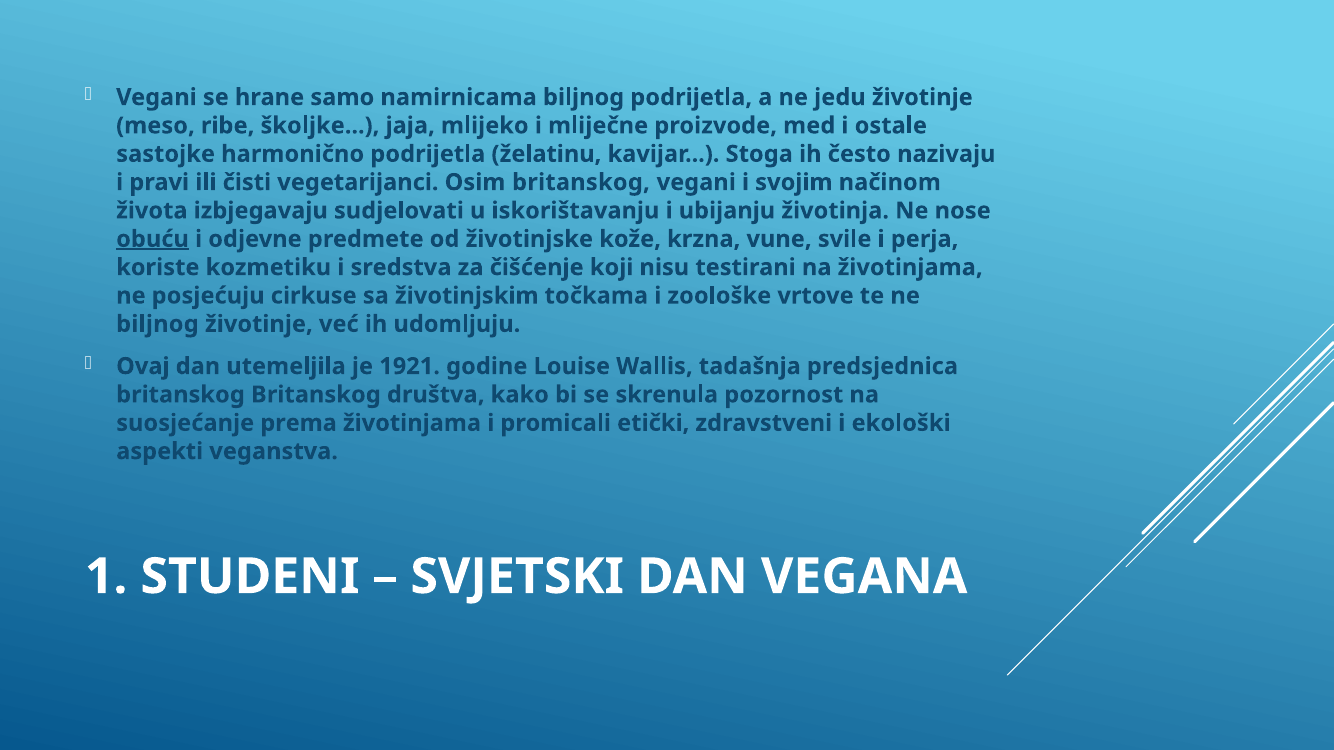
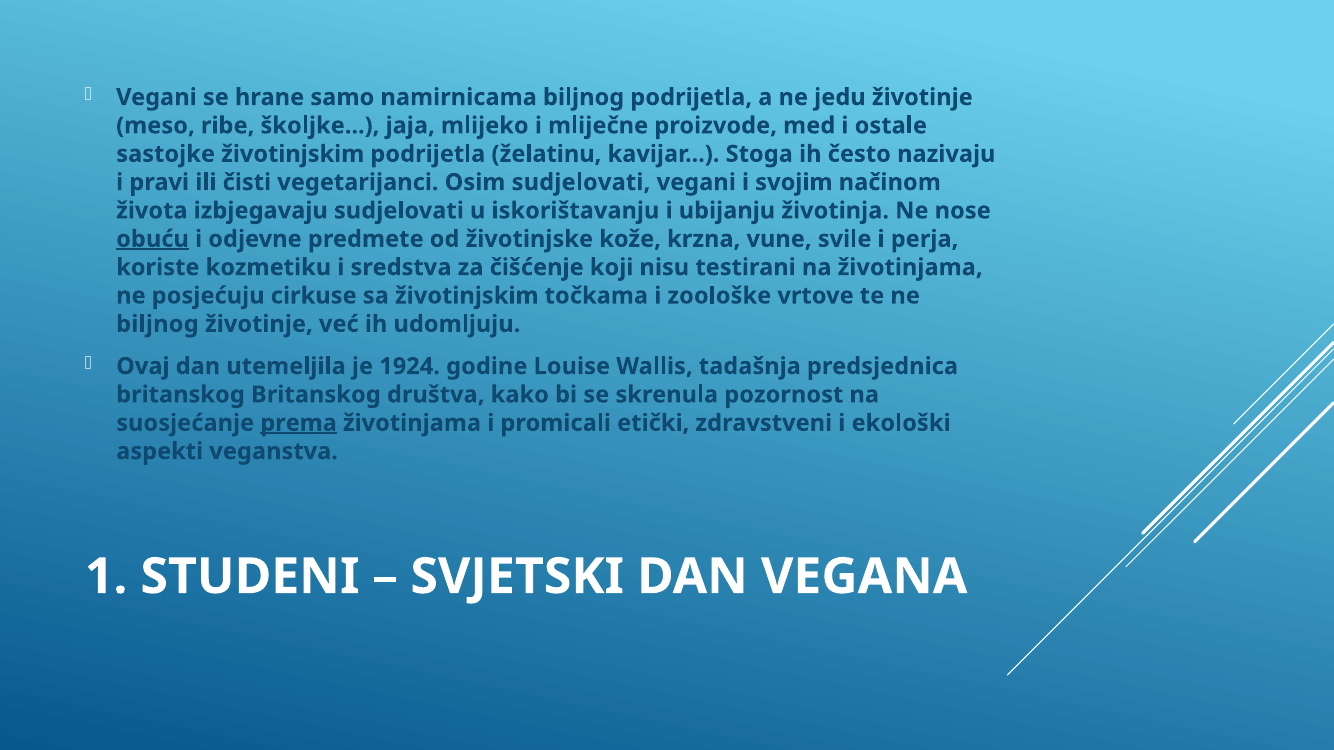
sastojke harmonično: harmonično -> životinjskim (293, 154)
Osim britanskog: britanskog -> sudjelovati (581, 182)
1921: 1921 -> 1924 (410, 366)
prema underline: none -> present (299, 423)
